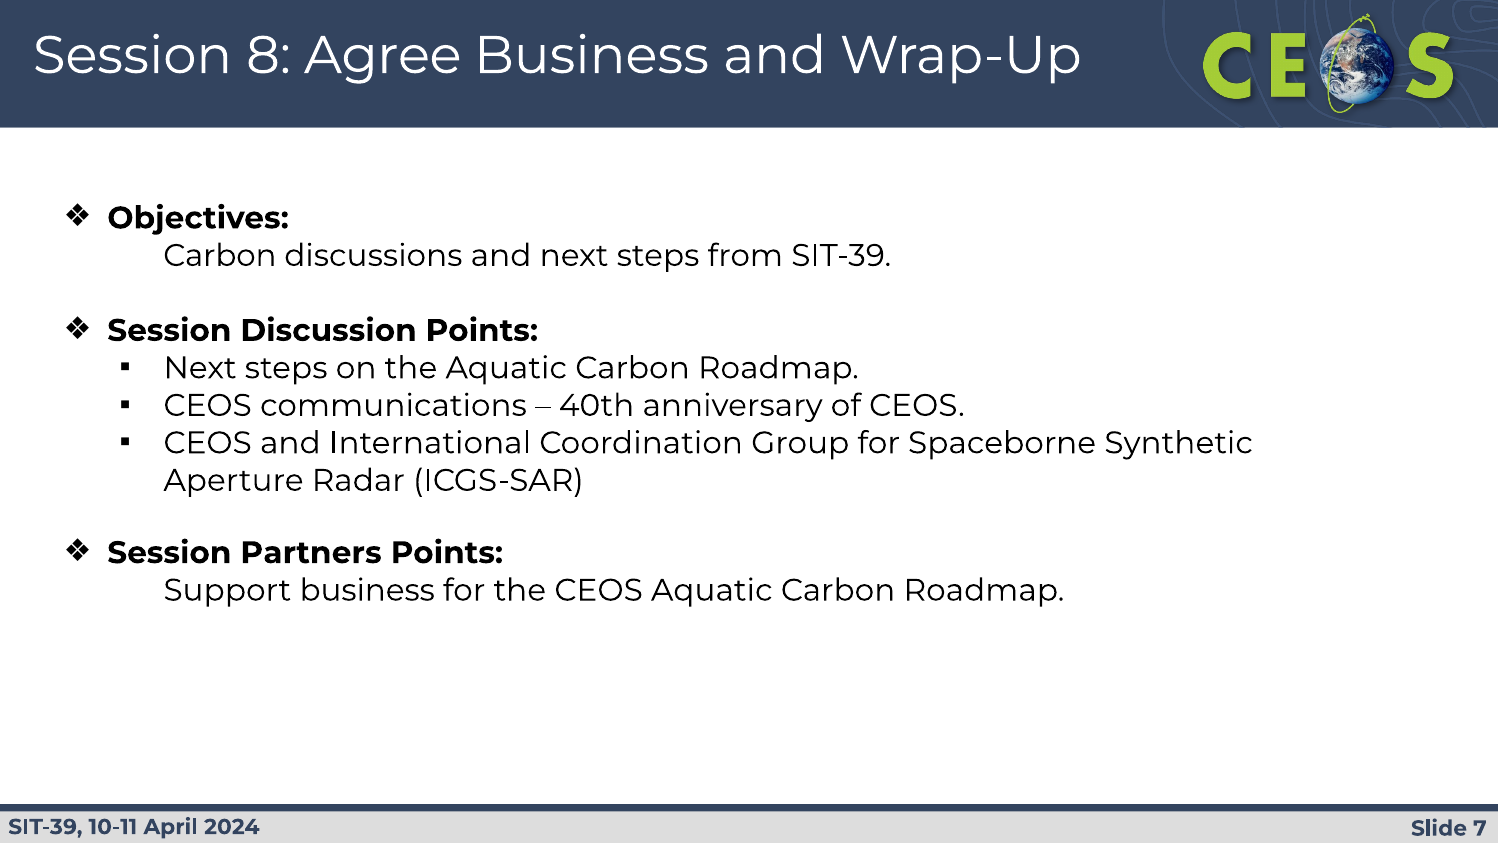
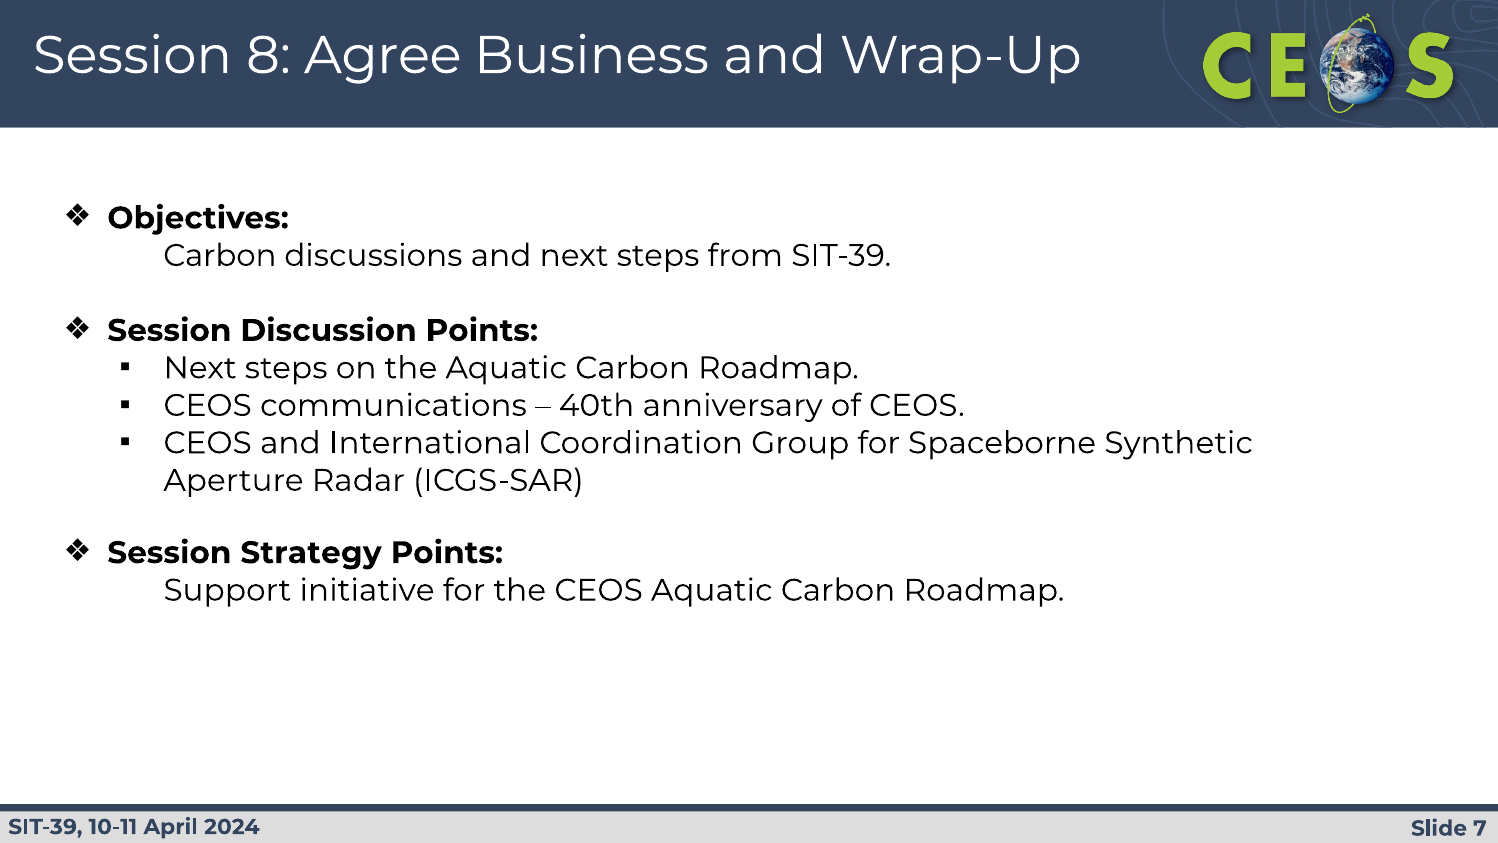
Partners: Partners -> Strategy (311, 553)
Support business: business -> initiative (367, 590)
